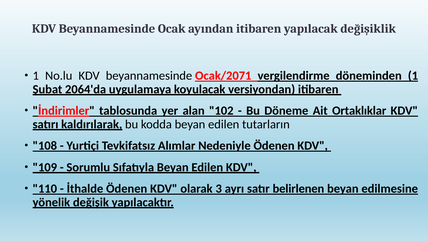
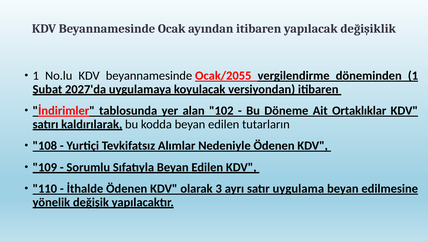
Ocak/2071: Ocak/2071 -> Ocak/2055 (223, 76)
2064'da: 2064'da -> 2027'da (86, 89)
belirlenen: belirlenen -> uygulama (298, 189)
